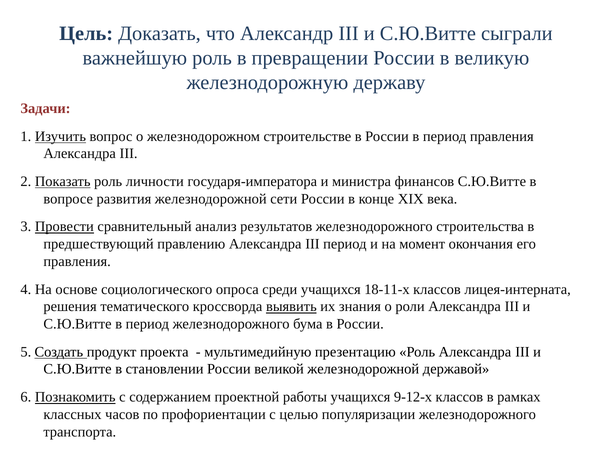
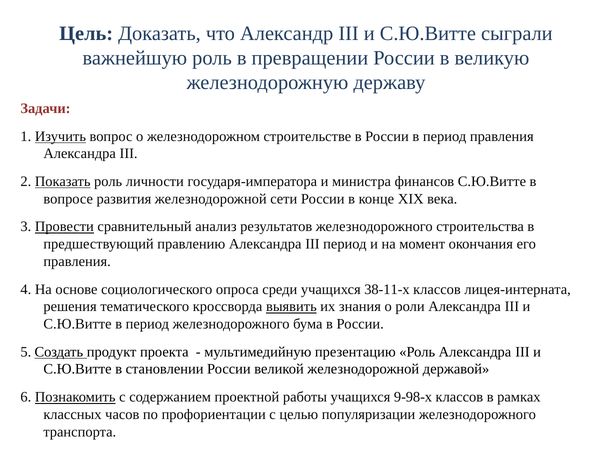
18-11-х: 18-11-х -> 38-11-х (387, 289)
9-12-х: 9-12-х -> 9-98-х (413, 397)
